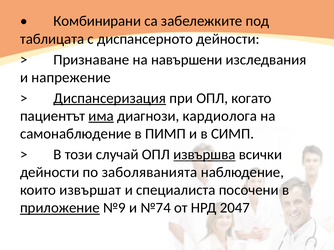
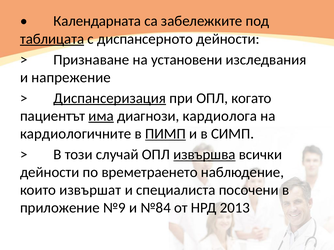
Комбинирани: Комбинирани -> Календарната (97, 21)
таблицата underline: none -> present (52, 39)
навършени: навършени -> установени (187, 60)
самонаблюдение: самонаблюдение -> кардиологичните (76, 134)
ПИМП underline: none -> present (165, 134)
заболяванията: заболяванията -> времетраенето (150, 173)
приложение underline: present -> none (60, 208)
№74: №74 -> №84 (156, 208)
2047: 2047 -> 2013 (235, 208)
